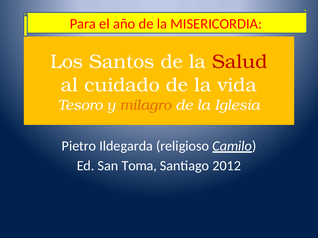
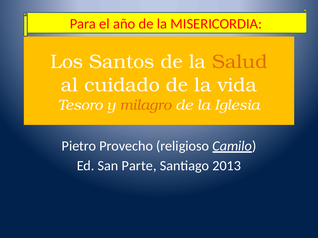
Salud colour: red -> orange (240, 62)
Ildegarda: Ildegarda -> Provecho (126, 146)
Toma: Toma -> Parte (139, 166)
2012: 2012 -> 2013 (227, 166)
